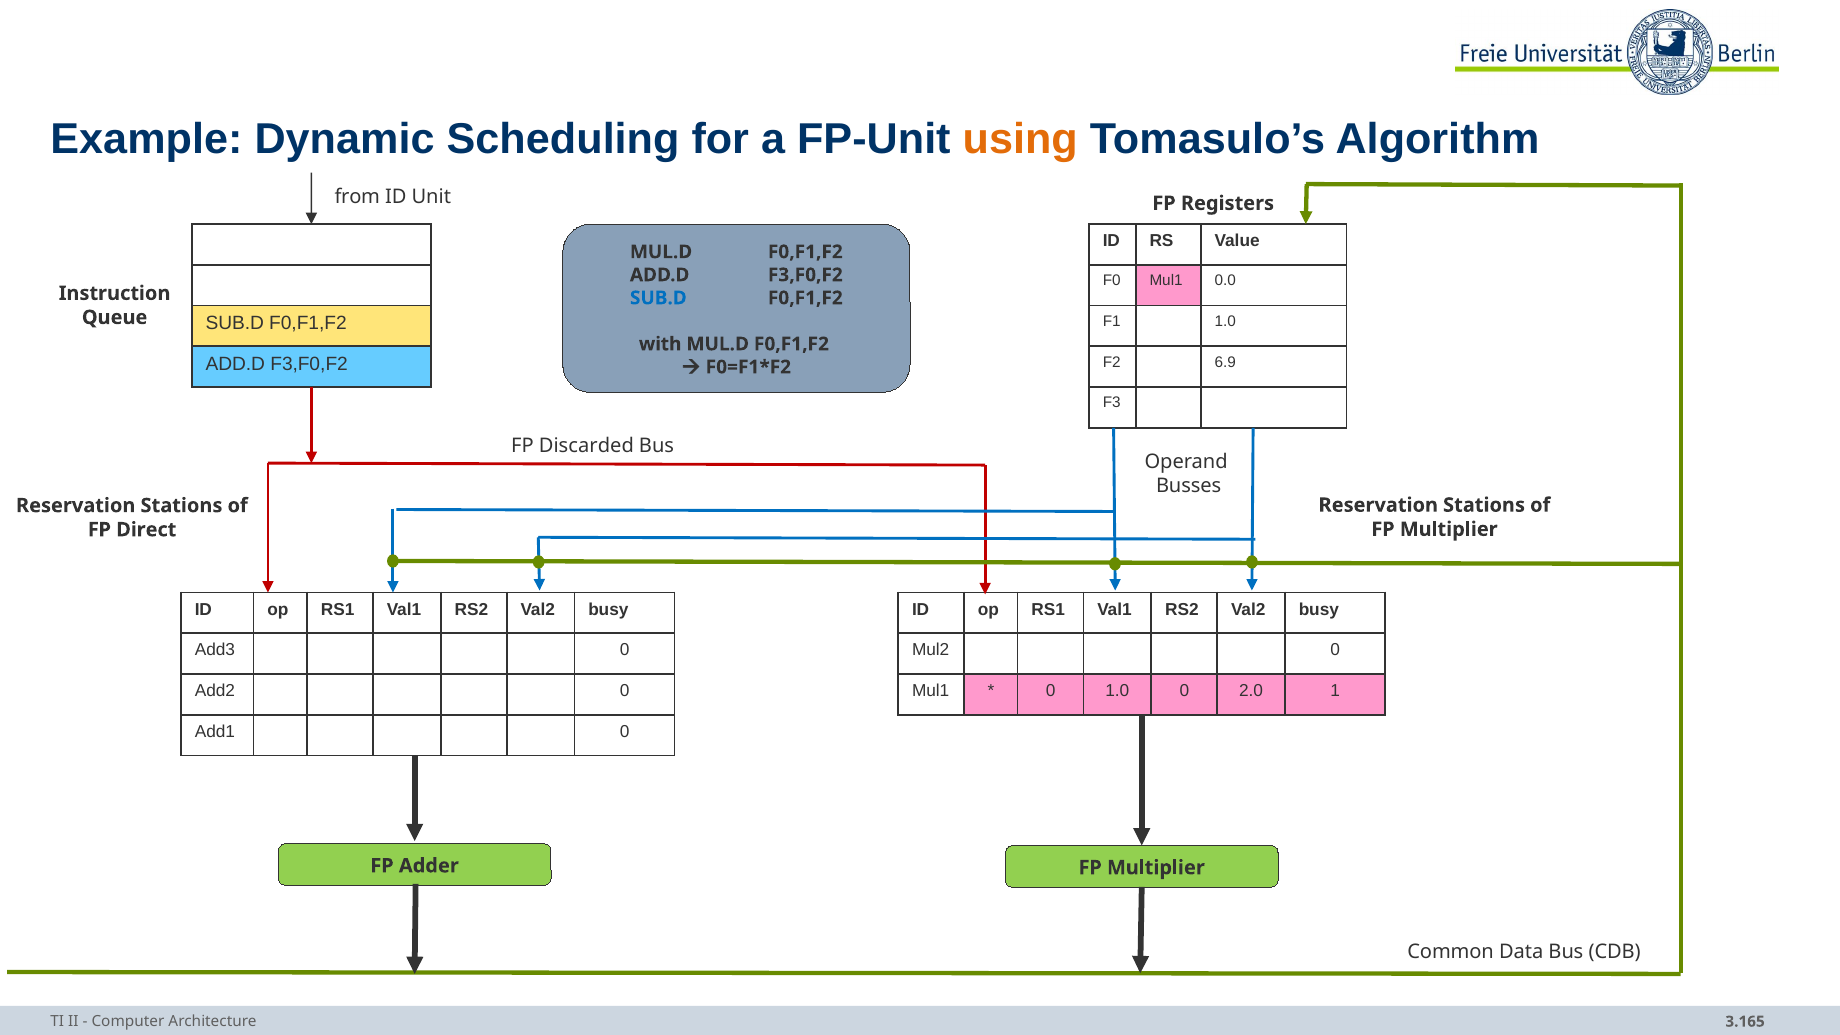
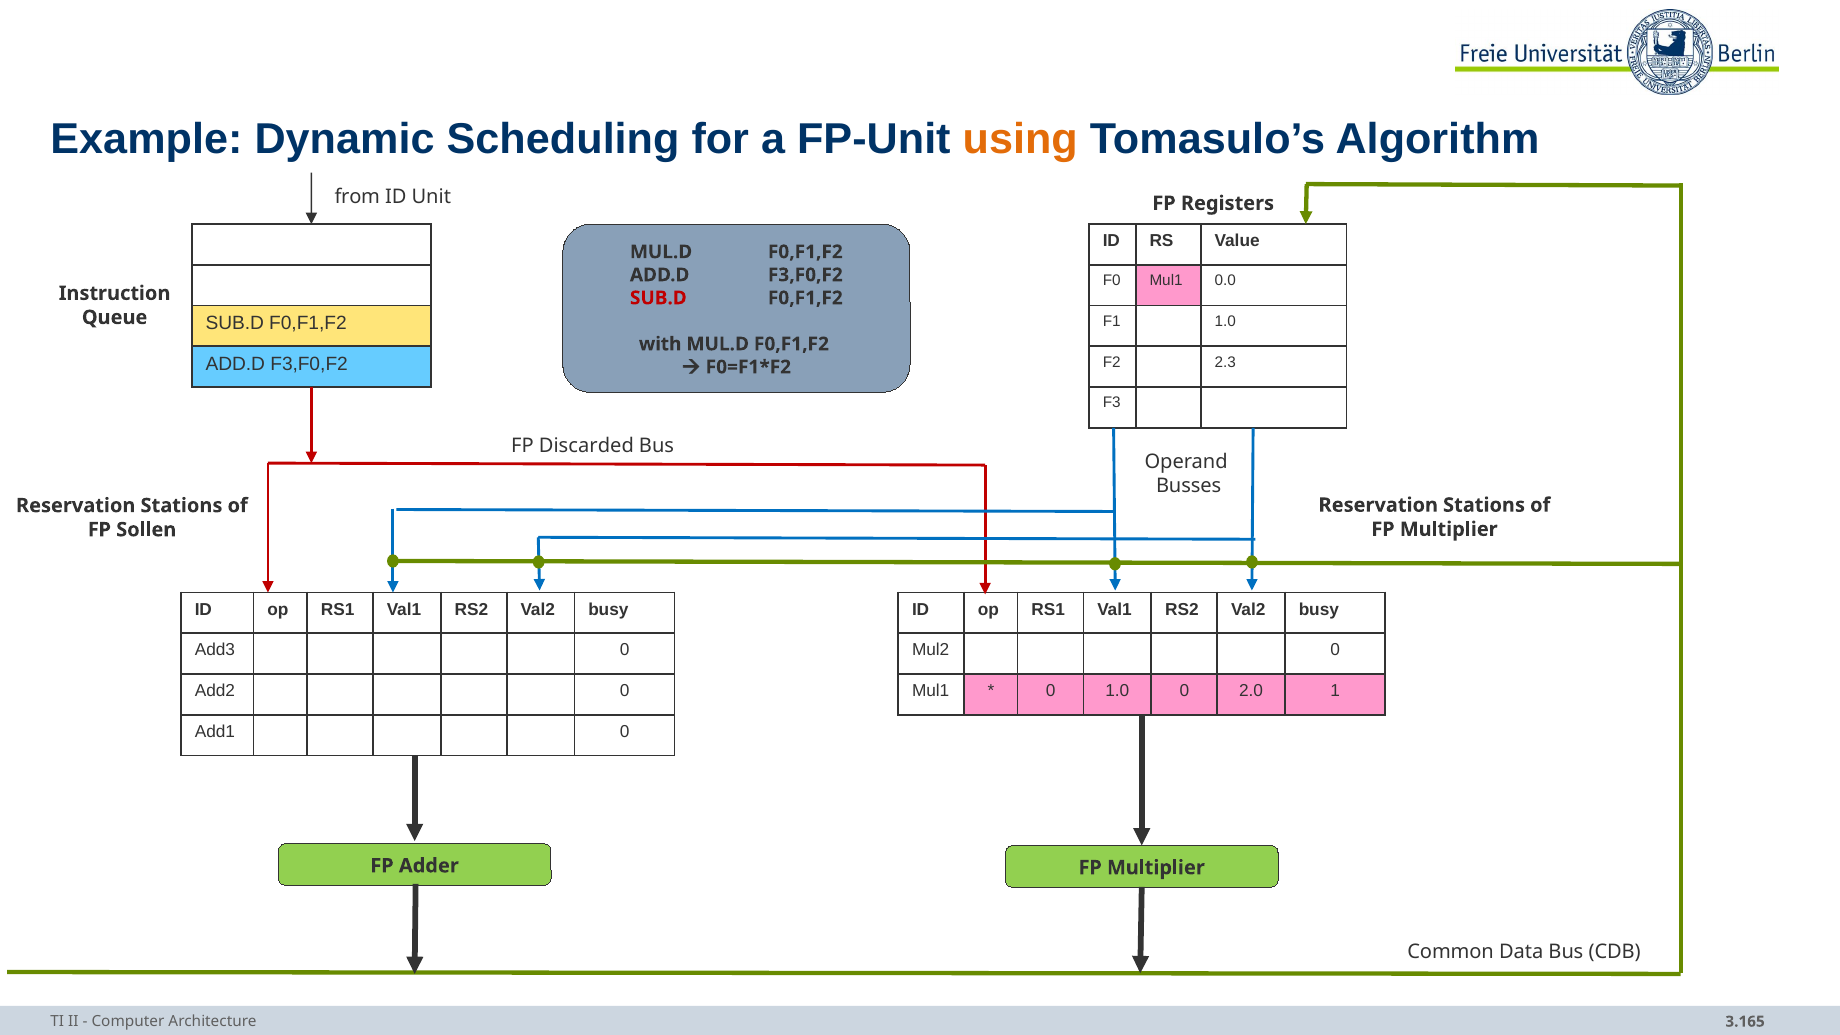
SUB.D colour: blue -> red (658, 298)
6.9: 6.9 -> 2.3 (1225, 362)
Direct: Direct -> Sollen (146, 530)
